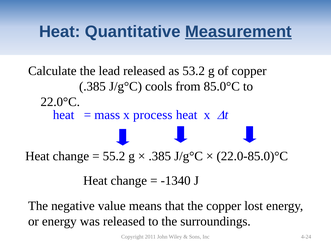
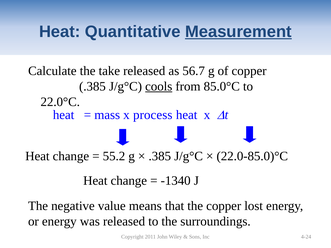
lead: lead -> take (109, 71)
53.2: 53.2 -> 56.7 (194, 71)
cools underline: none -> present (159, 86)
